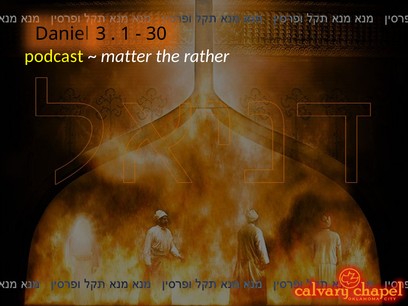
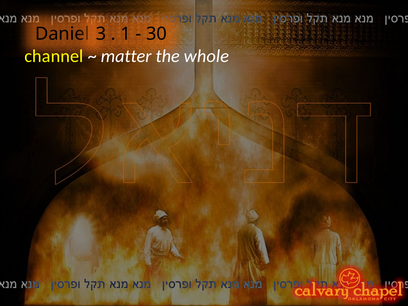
podcast: podcast -> channel (54, 56)
rather: rather -> whole (206, 56)
